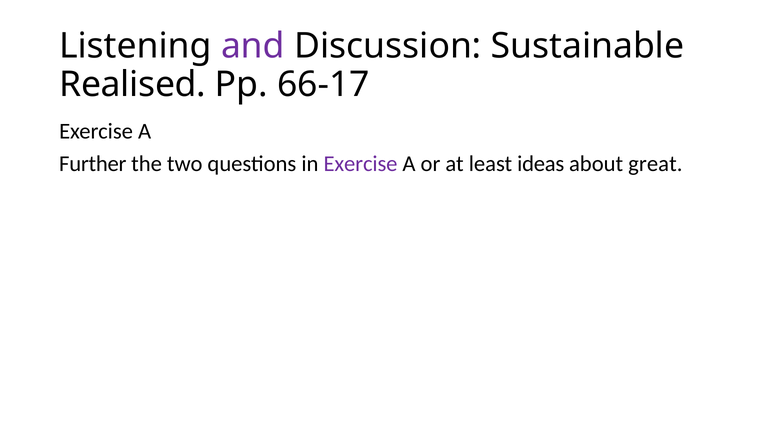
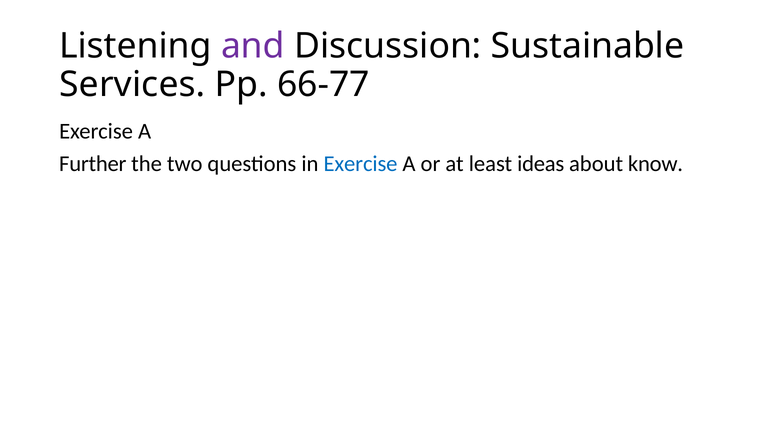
Realised: Realised -> Services (132, 84)
66-17: 66-17 -> 66-77 (323, 84)
Exercise colour: purple -> blue (360, 164)
great: great -> know (656, 164)
